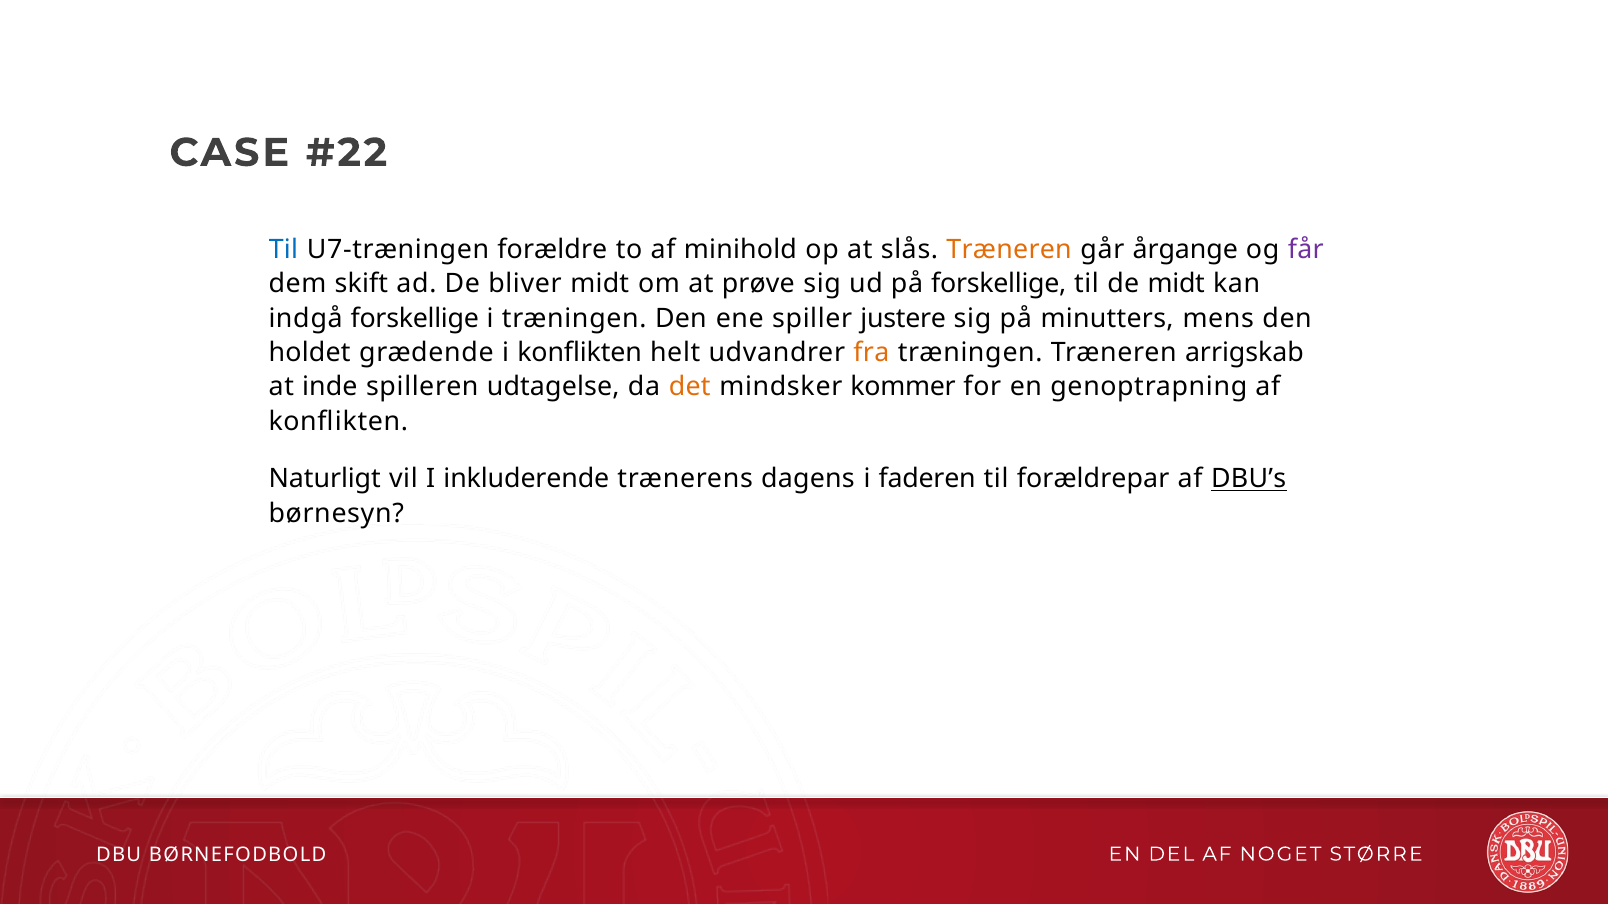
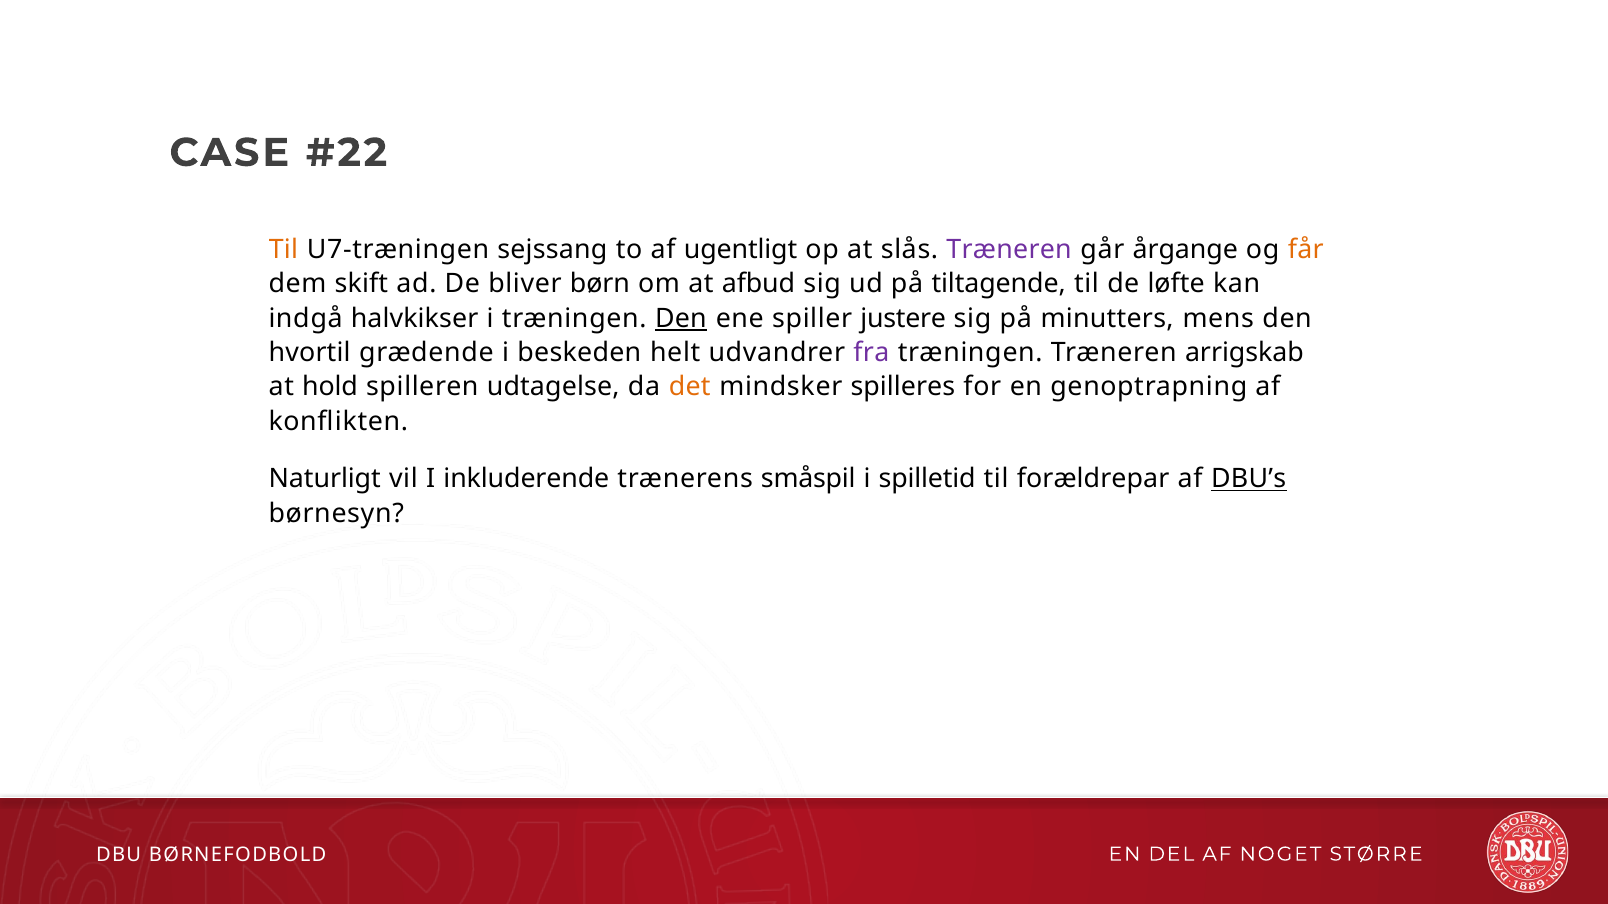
Til colour: blue -> orange (283, 250)
forældre: forældre -> sejssang (552, 250)
minihold: minihold -> ugentligt (741, 250)
Træneren colour: orange -> purple (1009, 250)
får colour: purple -> orange (1306, 250)
bliver midt: midt -> børn (600, 284)
prøve: prøve -> afbud (758, 284)
på forskellige: forskellige -> tiltagende (999, 284)
de midt: midt -> løfte (1176, 284)
indgå forskellige: forskellige -> halvkikser (415, 319)
Den underline: none -> present (681, 319)
holdet: holdet -> hvortil (310, 353)
i konflikten: konflikten -> beskeden (579, 353)
fra colour: orange -> purple (871, 353)
inde: inde -> hold (330, 387)
kommer: kommer -> spilleres (903, 387)
dagens: dagens -> småspil (808, 479)
faderen: faderen -> spilletid (927, 479)
